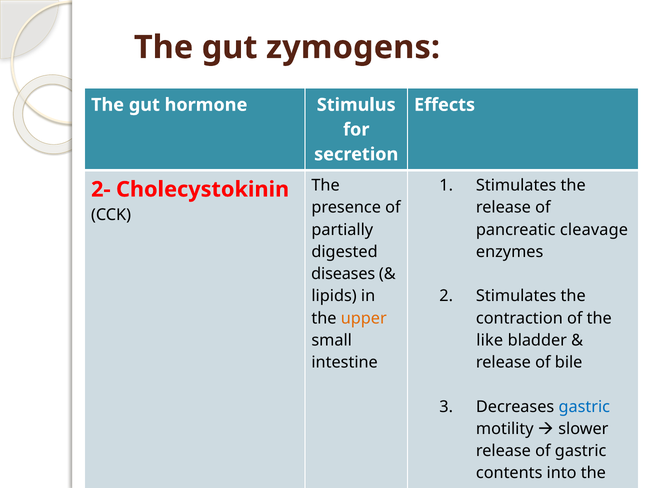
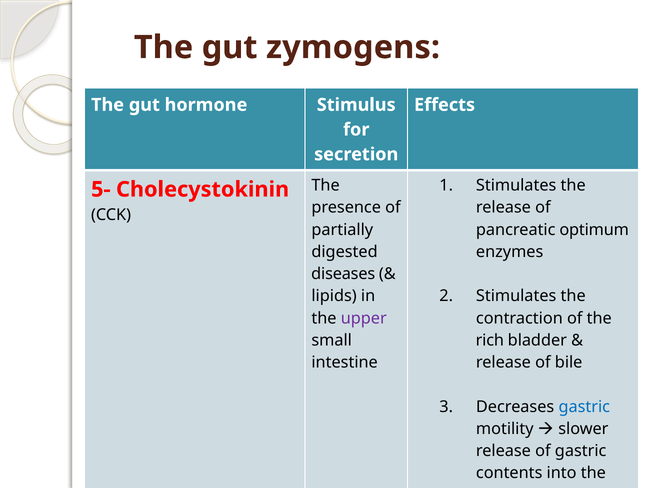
2-: 2- -> 5- (101, 190)
cleavage: cleavage -> optimum (594, 230)
upper colour: orange -> purple (364, 318)
like: like -> rich (490, 340)
